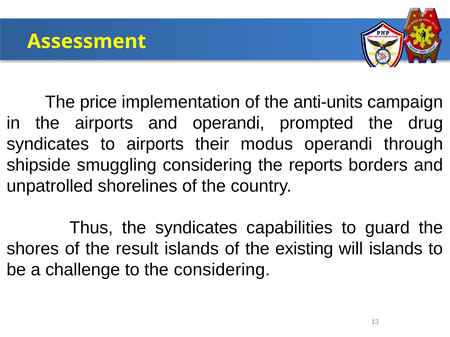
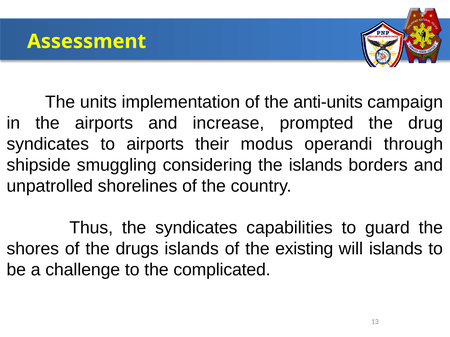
price: price -> units (98, 102)
and operandi: operandi -> increase (228, 123)
the reports: reports -> islands (316, 165)
result: result -> drugs (137, 249)
the considering: considering -> complicated (222, 270)
